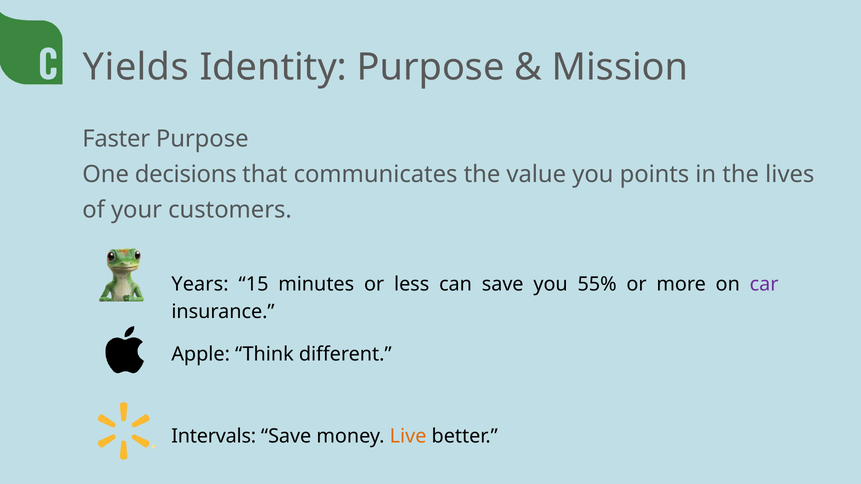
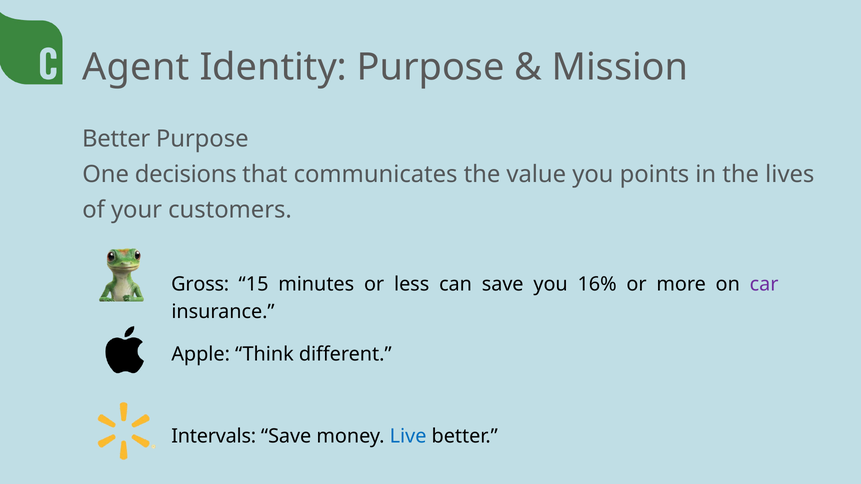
Yields: Yields -> Agent (136, 67)
Faster: Faster -> Better (116, 139)
Years: Years -> Gross (200, 284)
55%: 55% -> 16% (597, 284)
Live colour: orange -> blue (408, 436)
